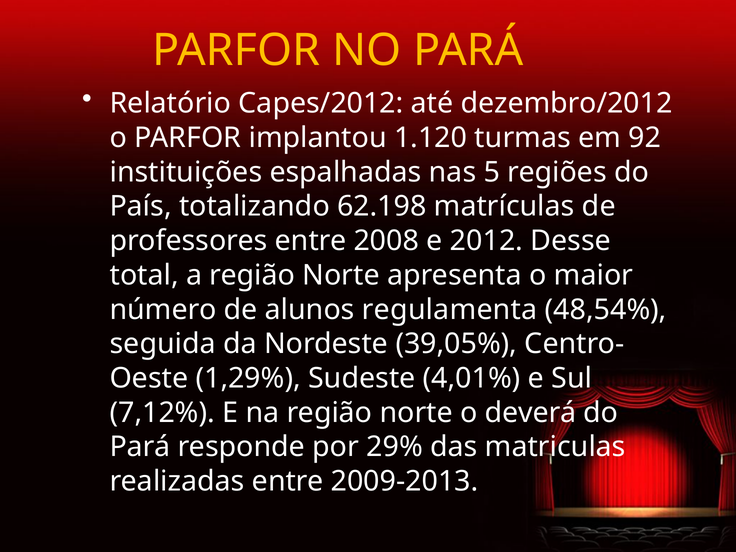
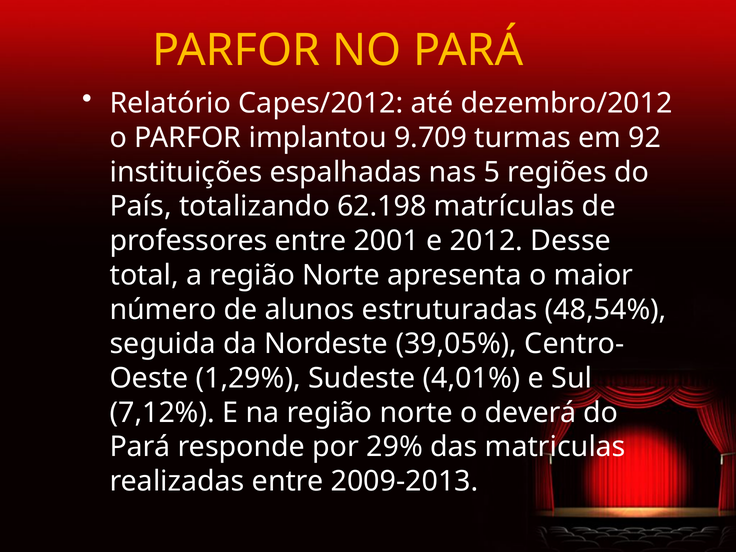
1.120: 1.120 -> 9.709 (431, 138)
2008: 2008 -> 2001 (386, 241)
regulamenta: regulamenta -> estruturadas (450, 310)
